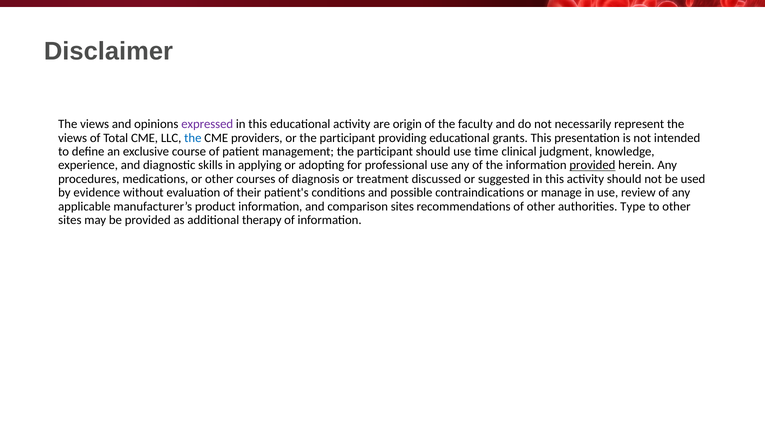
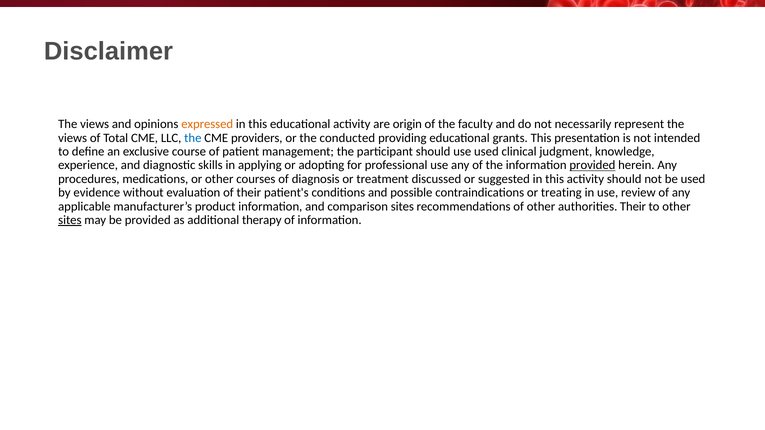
expressed colour: purple -> orange (207, 124)
or the participant: participant -> conducted (347, 138)
use time: time -> used (486, 152)
manage: manage -> treating (561, 193)
authorities Type: Type -> Their (633, 207)
sites underline: none -> present (70, 220)
